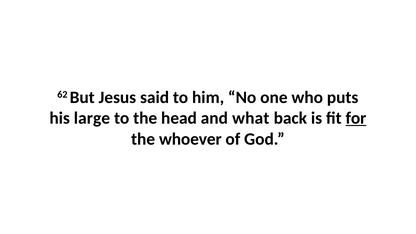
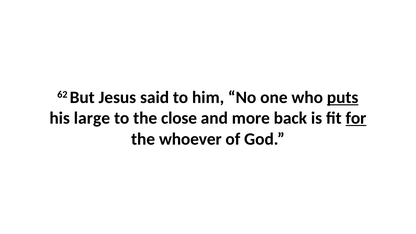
puts underline: none -> present (343, 97)
head: head -> close (179, 118)
what: what -> more (251, 118)
